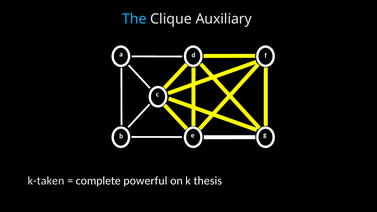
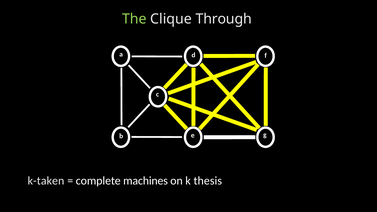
The colour: light blue -> light green (134, 19)
Auxiliary: Auxiliary -> Through (224, 19)
powerful: powerful -> machines (146, 181)
